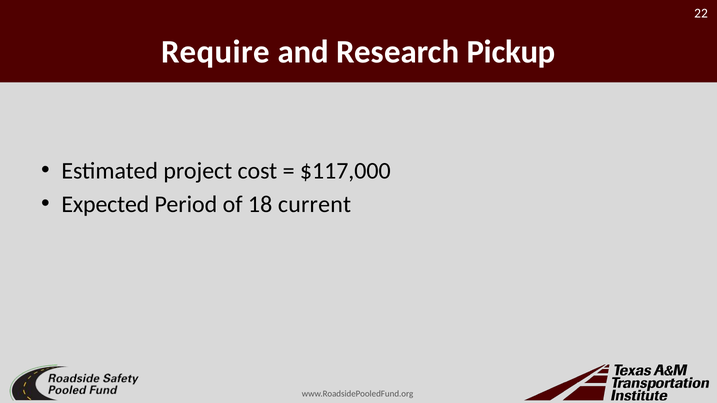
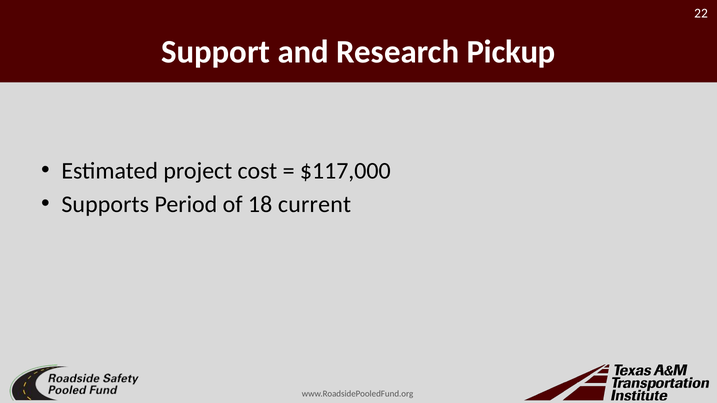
Require: Require -> Support (216, 52)
Expected: Expected -> Supports (105, 204)
